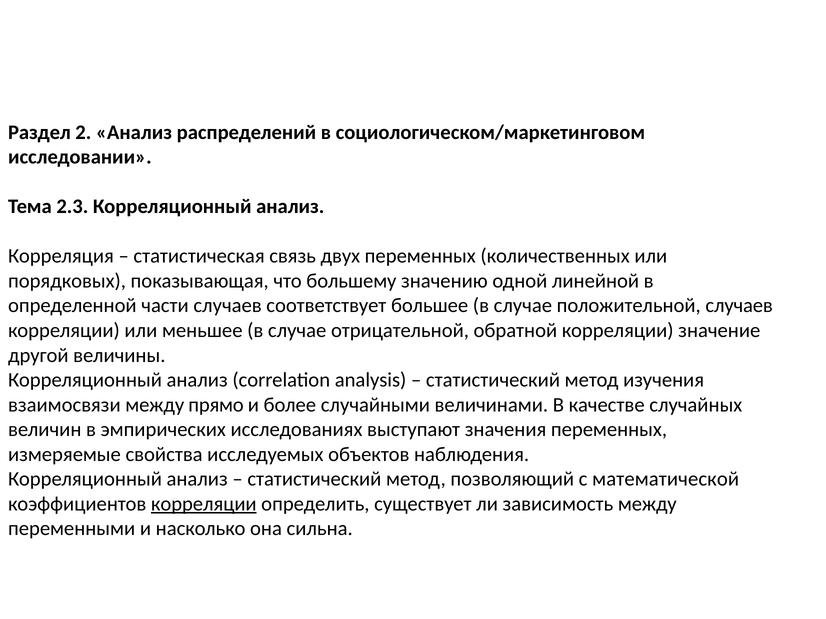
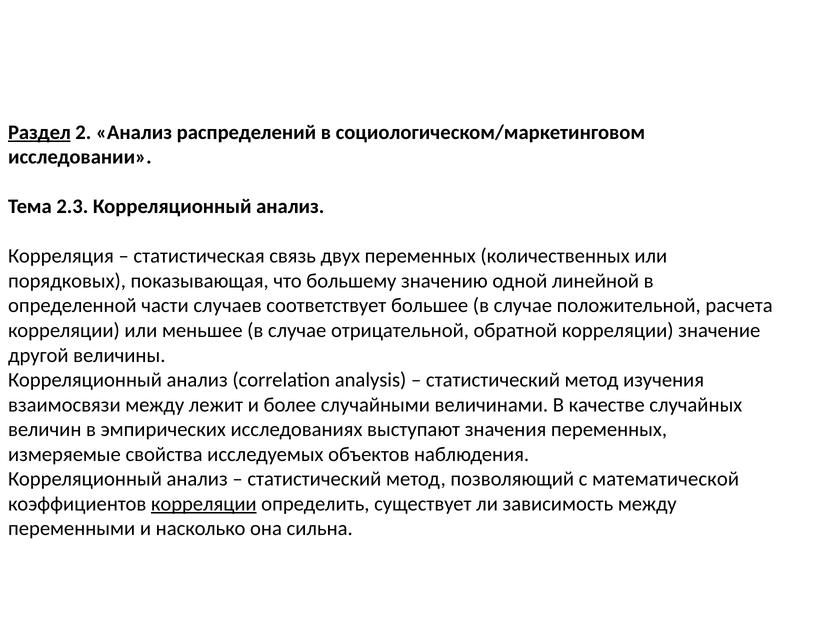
Раздел underline: none -> present (39, 132)
положительной случаев: случаев -> расчета (739, 306)
прямо: прямо -> лежит (216, 405)
